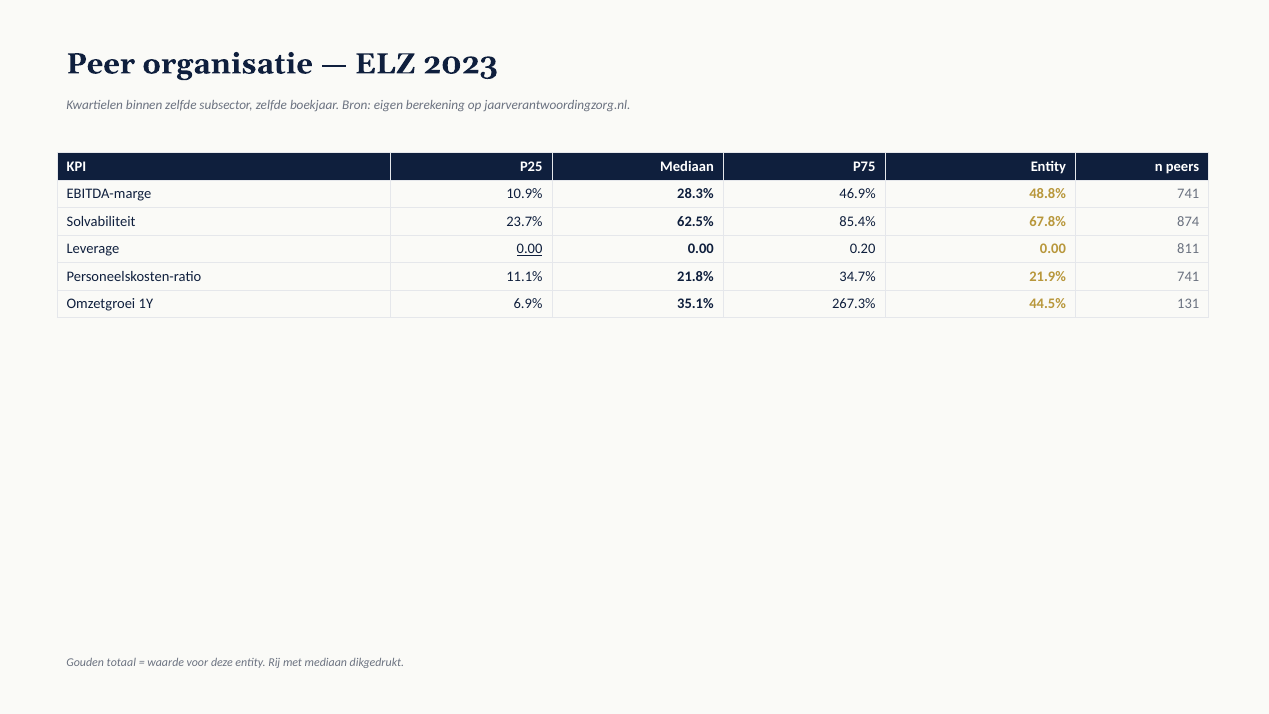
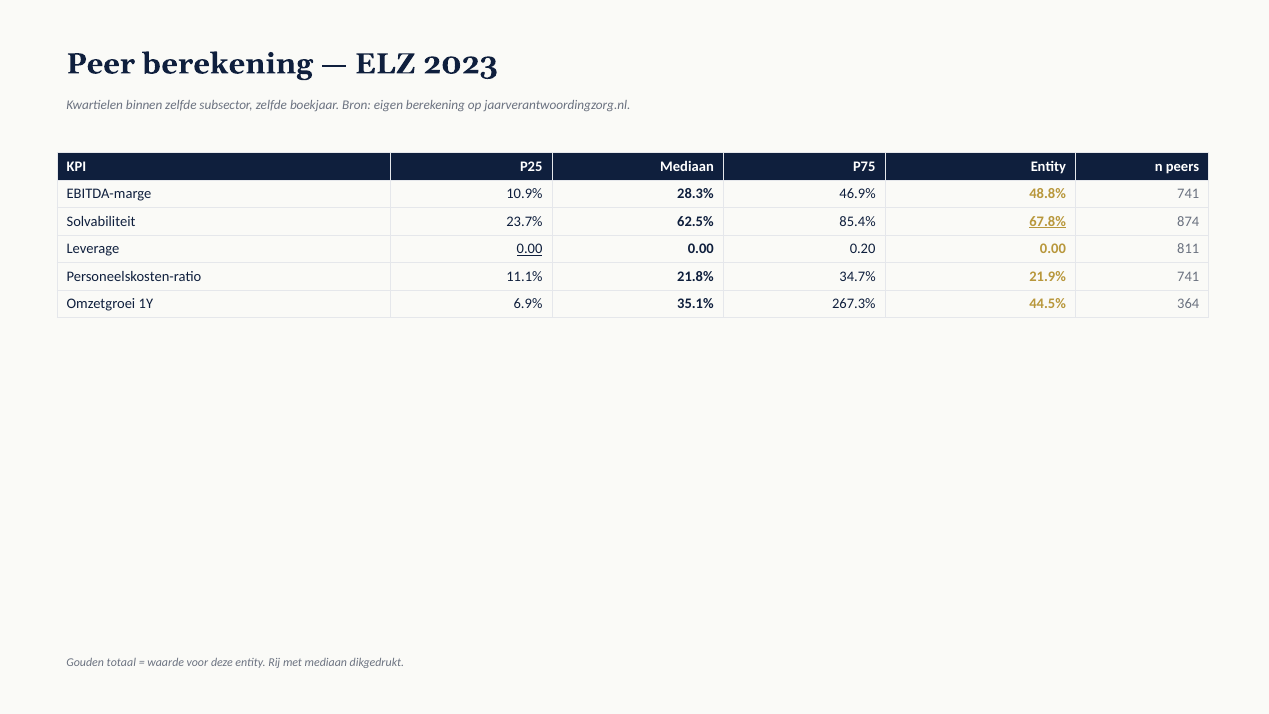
Peer organisatie: organisatie -> berekening (228, 64)
67.8% underline: none -> present (1048, 221)
131: 131 -> 364 (1188, 304)
